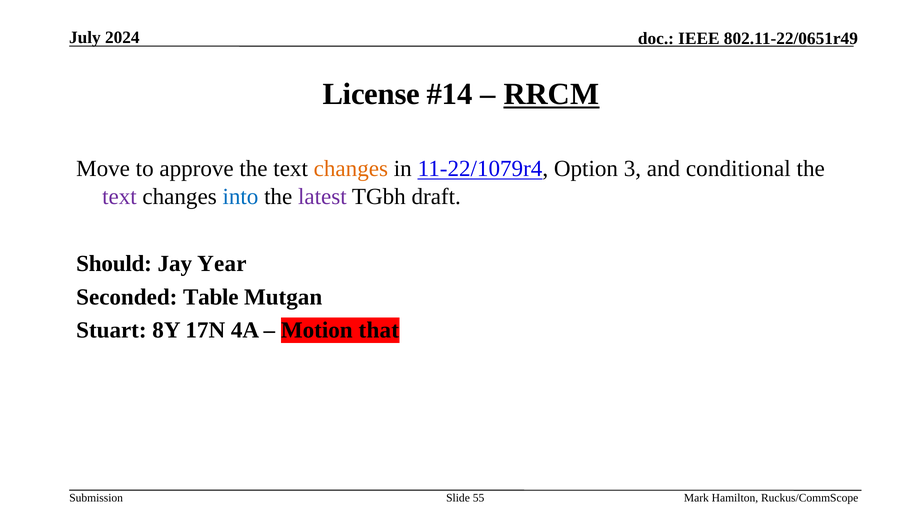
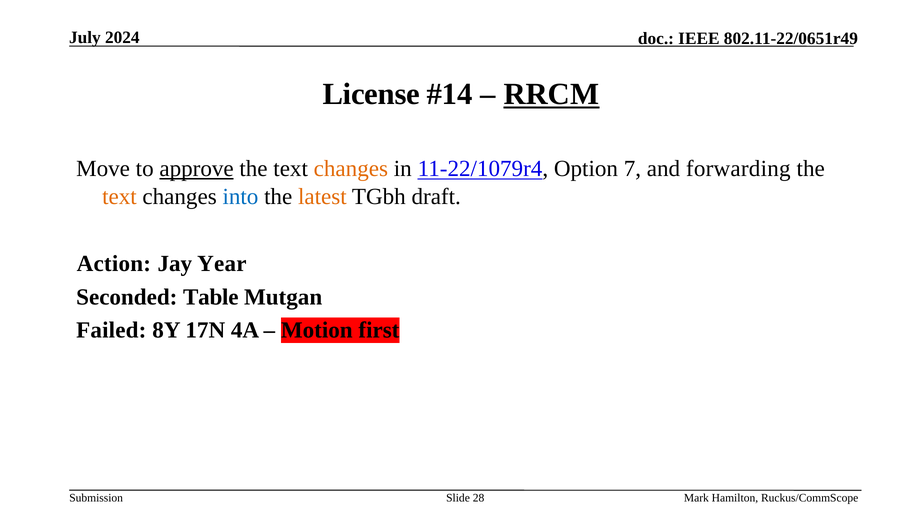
approve underline: none -> present (197, 169)
3: 3 -> 7 (632, 169)
conditional: conditional -> forwarding (738, 169)
text colour: purple -> orange (119, 197)
latest colour: purple -> orange (322, 197)
Should: Should -> Action (114, 264)
Stuart: Stuart -> Failed (111, 330)
that: that -> first (379, 330)
55: 55 -> 28 (479, 498)
